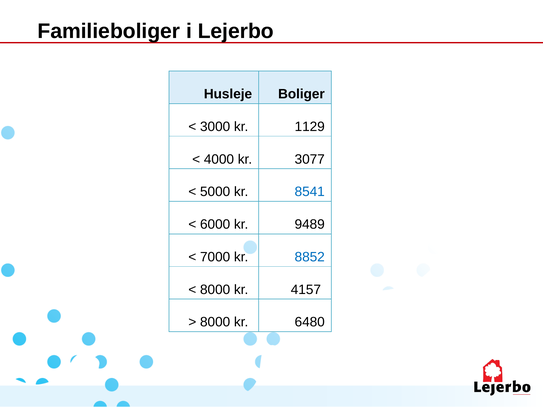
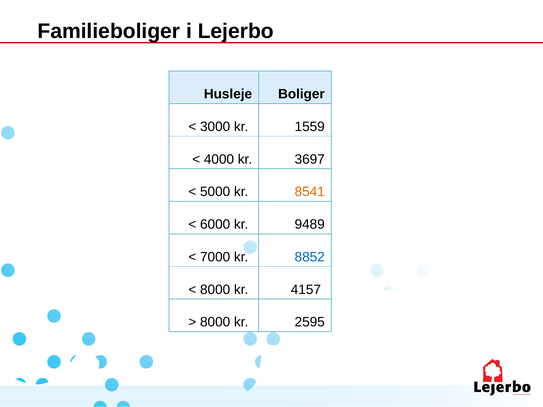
1129: 1129 -> 1559 (310, 127)
3077: 3077 -> 3697 (310, 159)
8541 colour: blue -> orange (310, 192)
6480: 6480 -> 2595 (310, 322)
